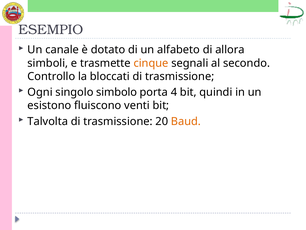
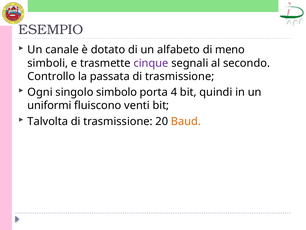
allora: allora -> meno (230, 50)
cinque colour: orange -> purple (151, 63)
bloccati: bloccati -> passata (110, 76)
esistono: esistono -> uniformi (49, 105)
